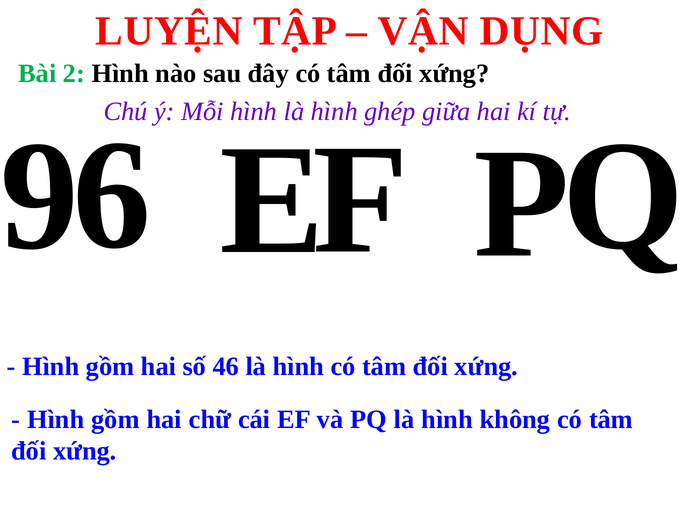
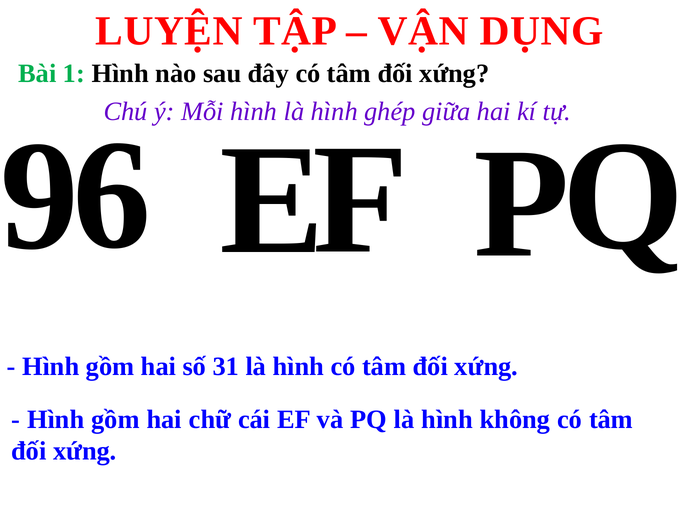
2: 2 -> 1 (74, 74)
46: 46 -> 31 (226, 367)
